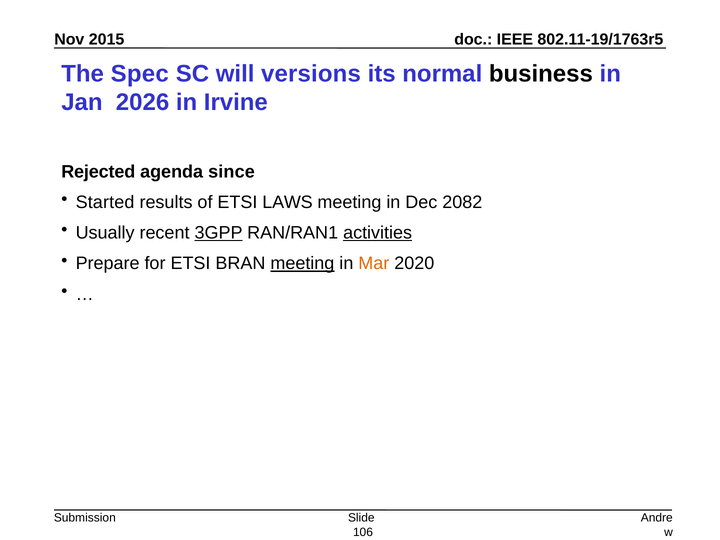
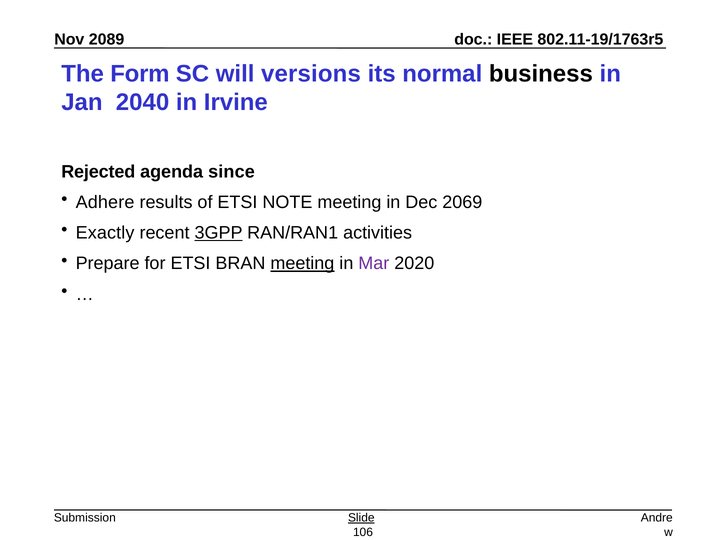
2015: 2015 -> 2089 (107, 40)
Spec: Spec -> Form (140, 74)
2026: 2026 -> 2040 (143, 103)
Started: Started -> Adhere (105, 202)
LAWS: LAWS -> NOTE (287, 202)
2082: 2082 -> 2069 (462, 202)
Usually: Usually -> Exactly (105, 233)
activities underline: present -> none (378, 233)
Mar colour: orange -> purple (374, 264)
Slide underline: none -> present (361, 518)
